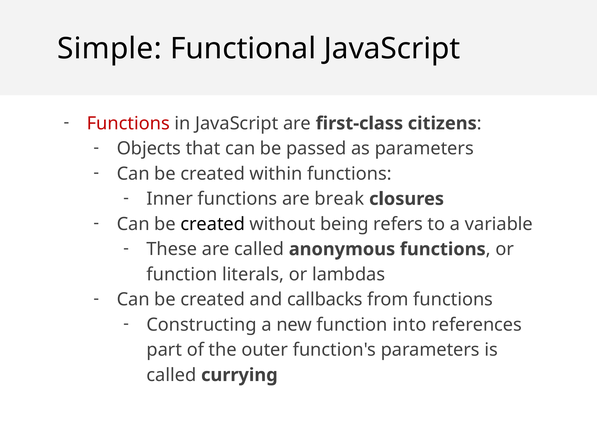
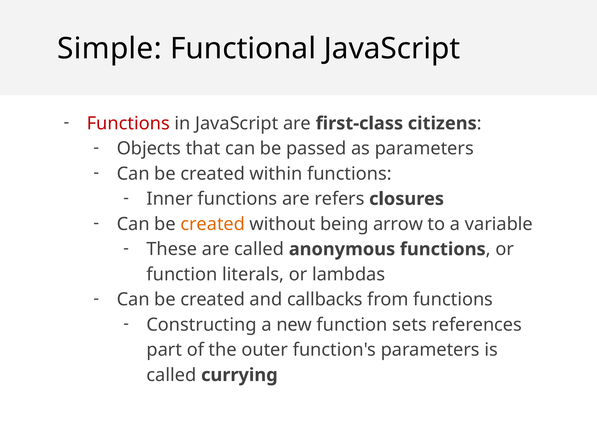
break: break -> refers (339, 199)
created colour: black -> orange (213, 224)
refers: refers -> arrow (398, 224)
into: into -> sets (410, 325)
